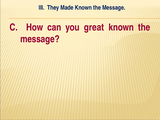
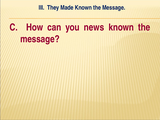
great: great -> news (94, 27)
